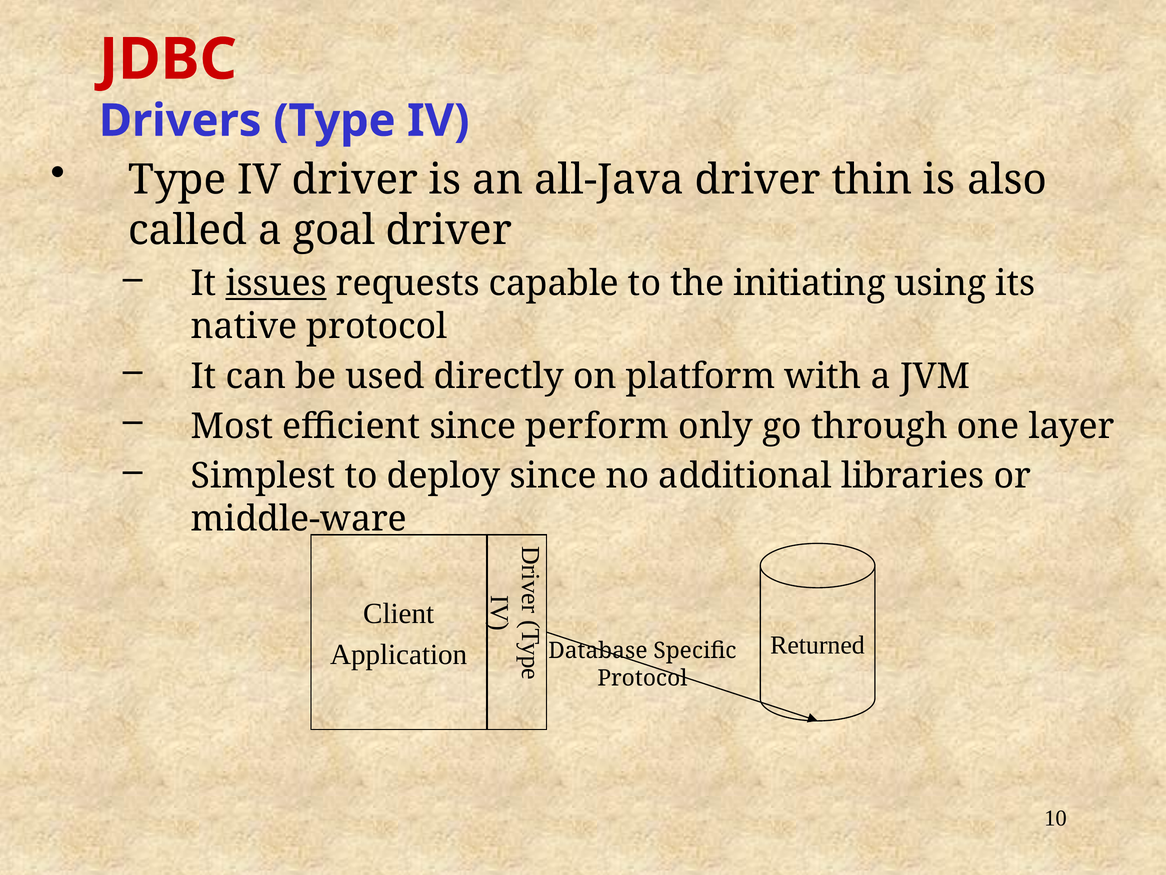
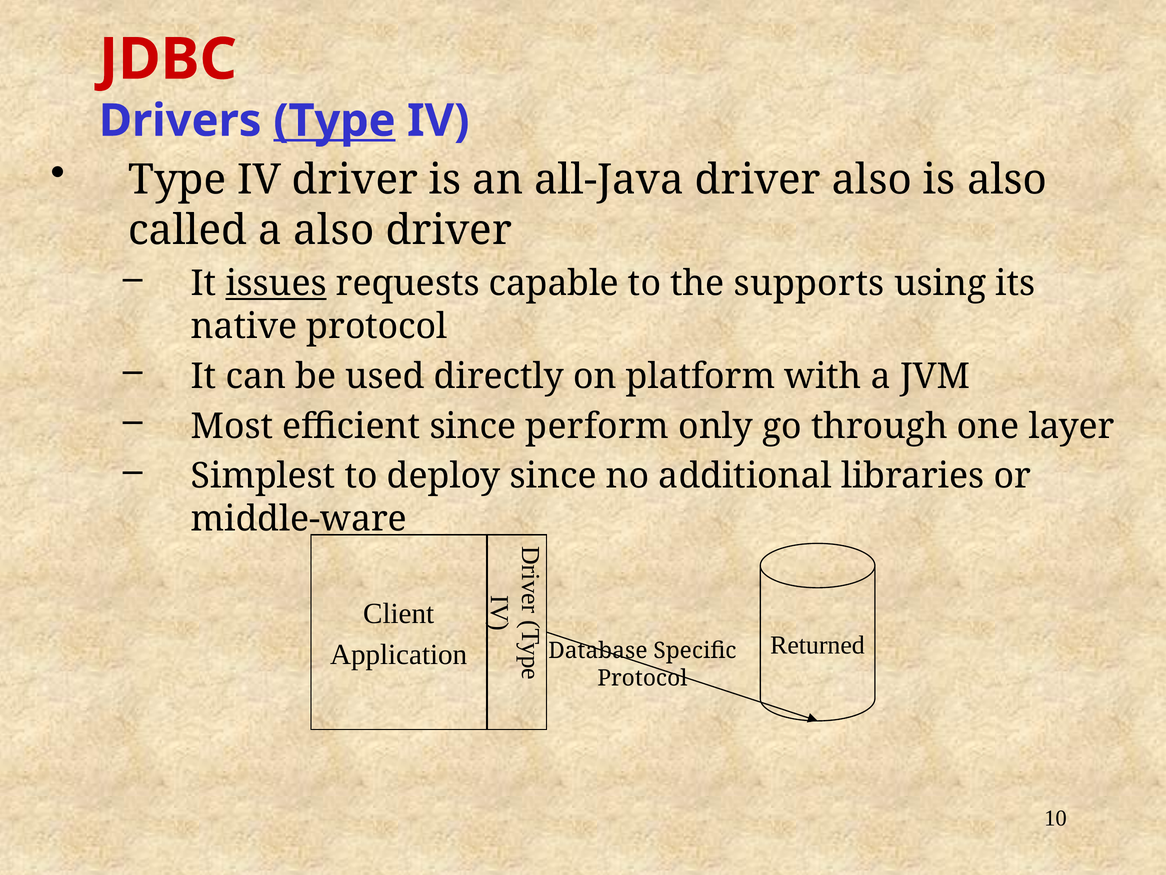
Type underline: none -> present (334, 121)
driver thin: thin -> also (872, 180)
a goal: goal -> also (334, 230)
initiating: initiating -> supports (809, 284)
